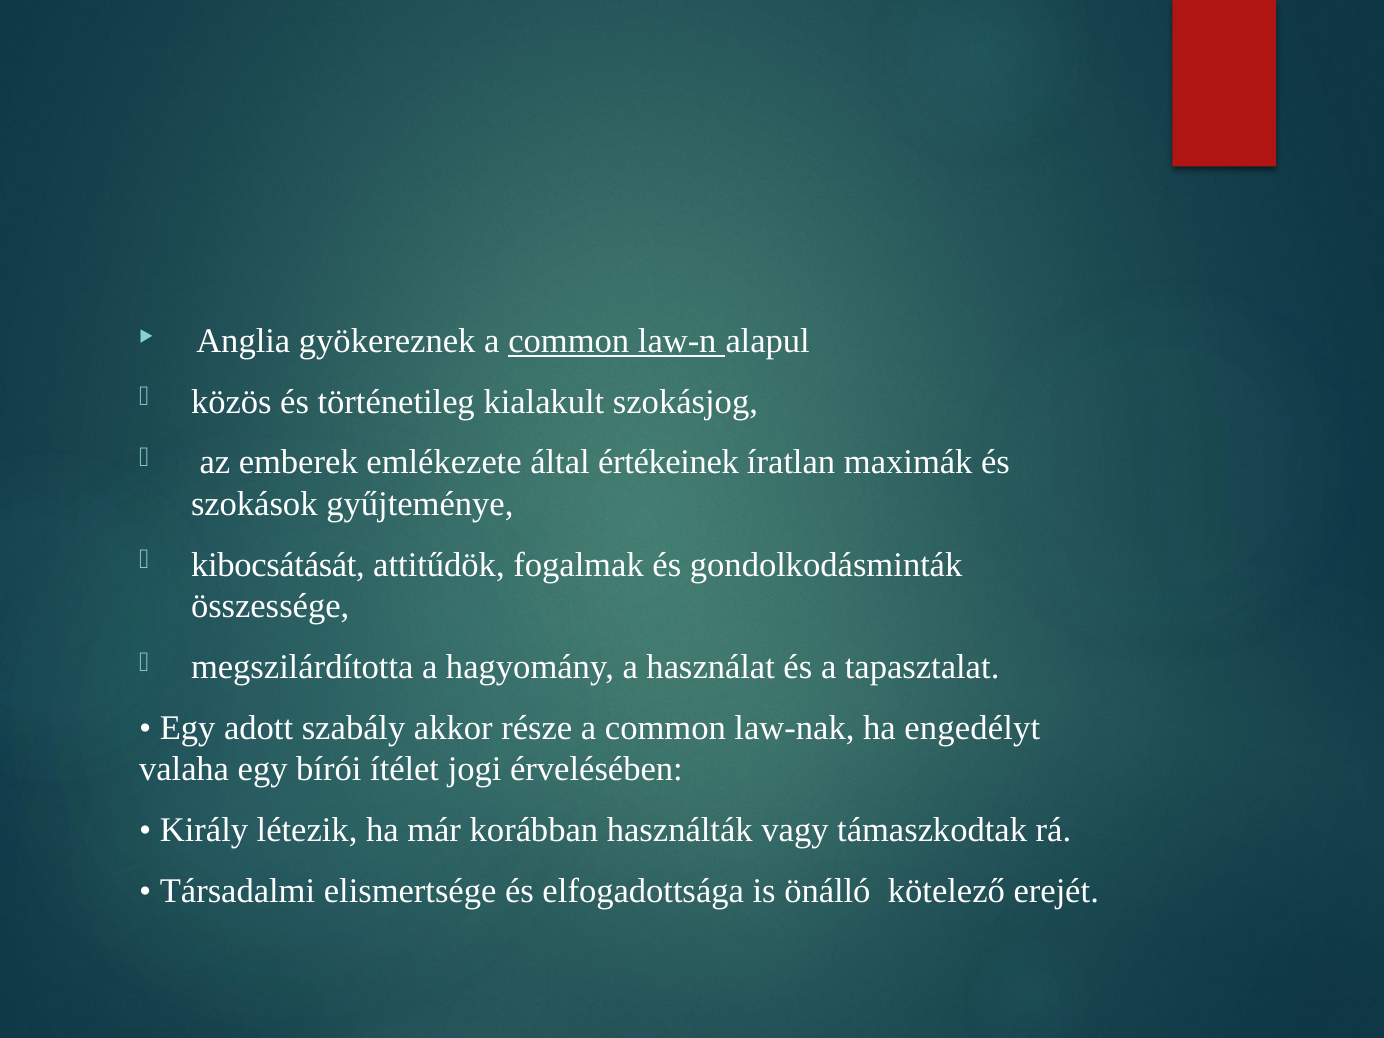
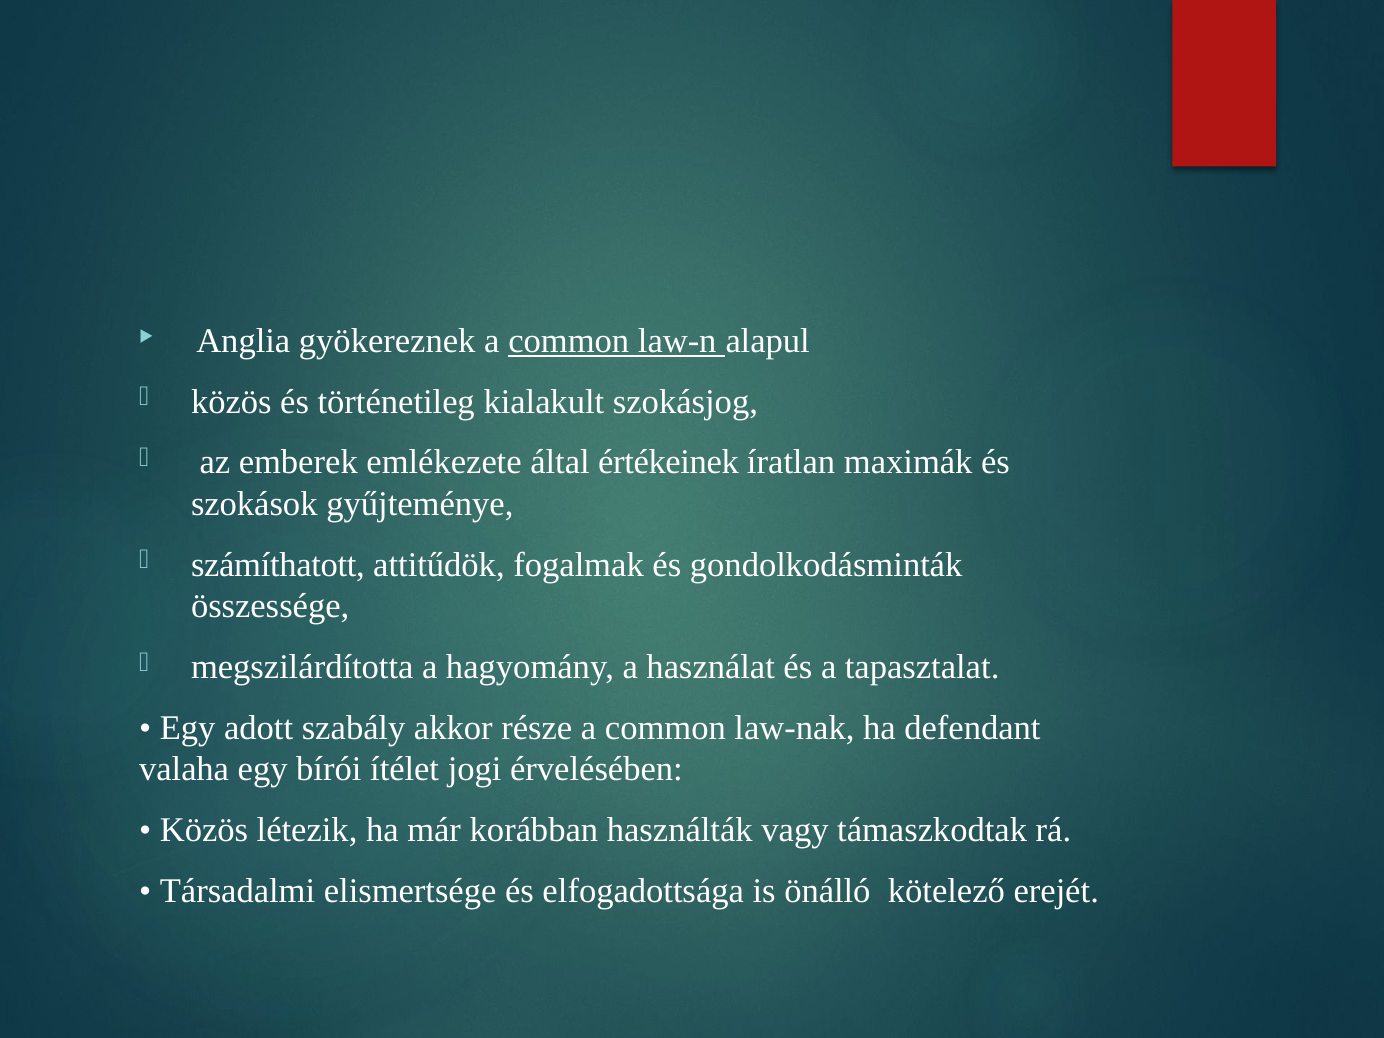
kibocsátását: kibocsátását -> számíthatott (278, 565)
engedélyt: engedélyt -> defendant (972, 728)
Király: Király -> Közös (204, 830)
